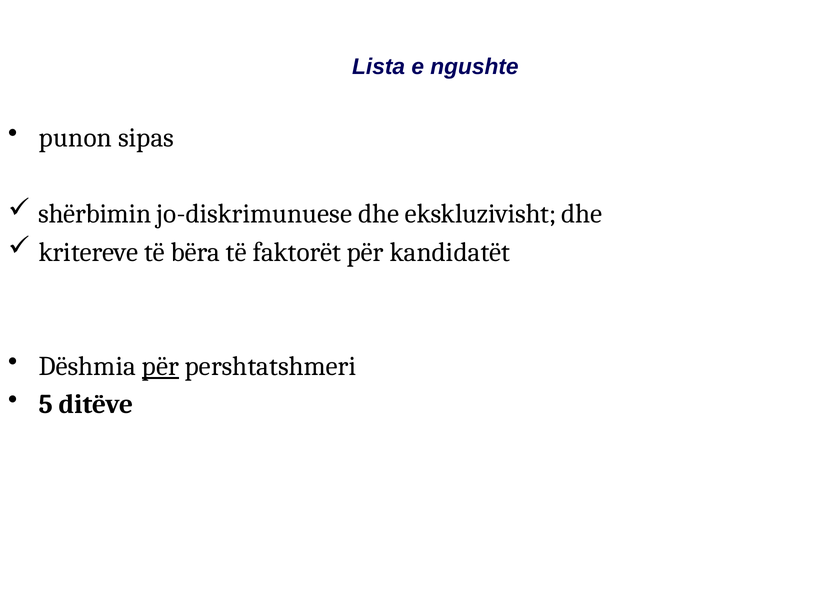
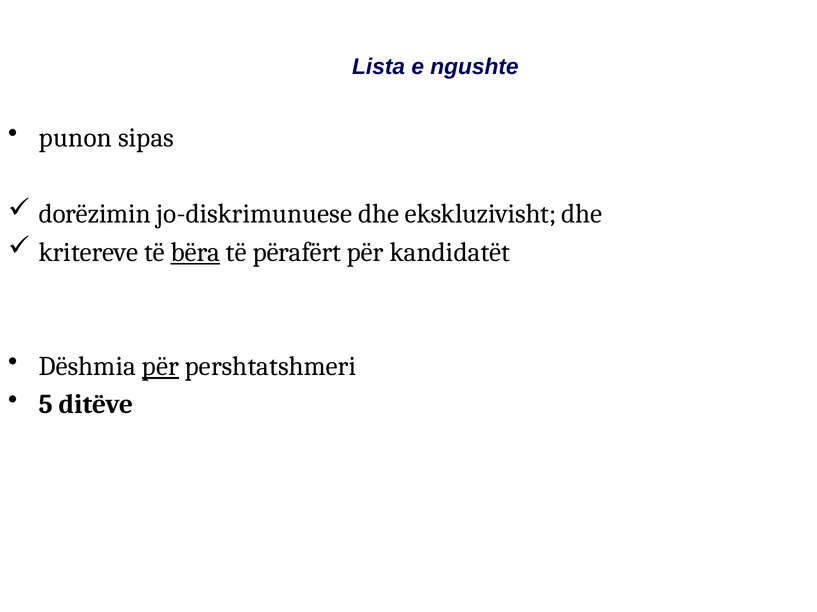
shërbimin: shërbimin -> dorëzimin (95, 214)
bëra underline: none -> present (195, 252)
faktorët: faktorët -> përafërt (297, 252)
